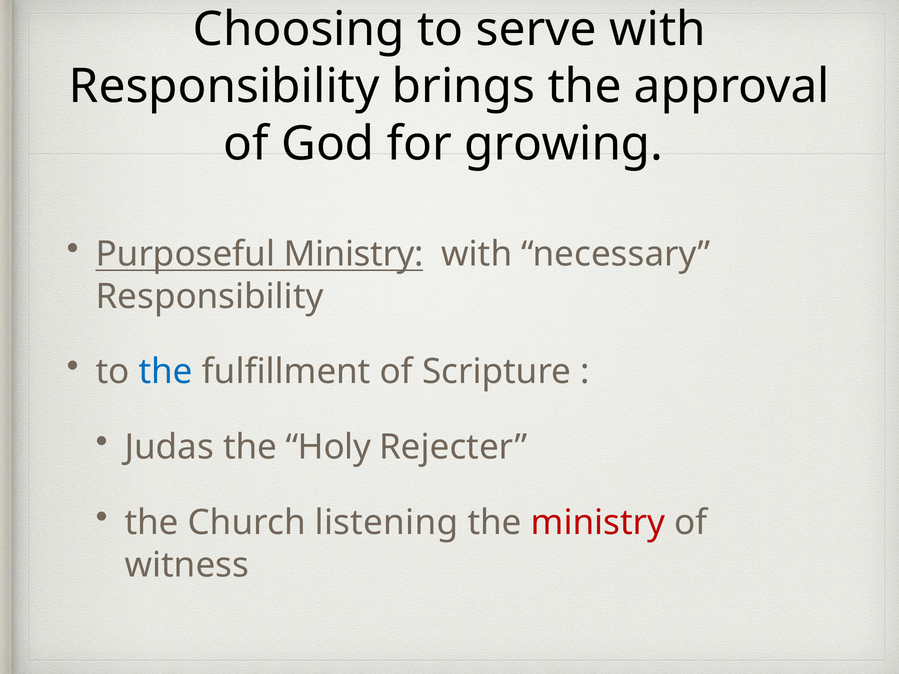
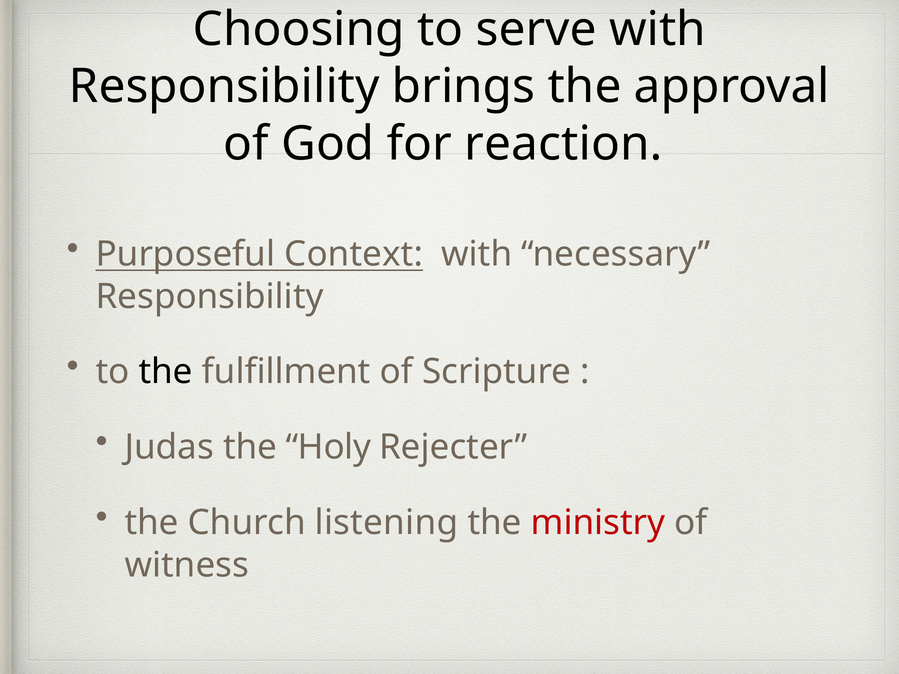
growing: growing -> reaction (564, 144)
Purposeful Ministry: Ministry -> Context (354, 254)
the colour: blue -> black (166, 372)
